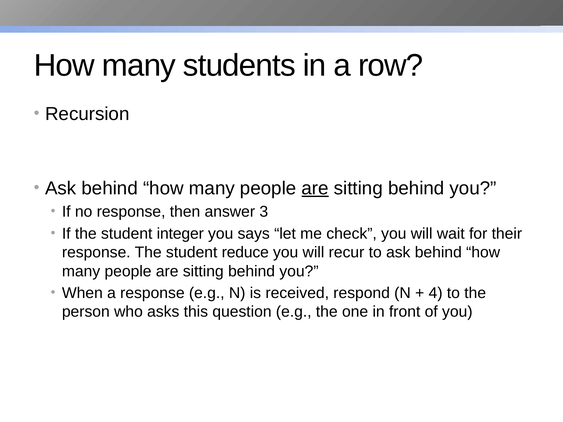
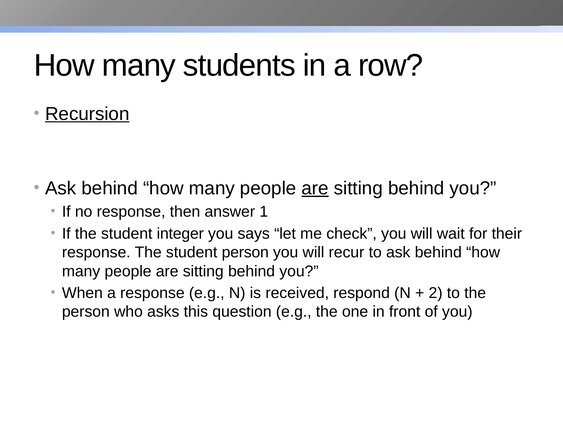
Recursion underline: none -> present (87, 114)
3: 3 -> 1 (264, 212)
student reduce: reduce -> person (245, 253)
4: 4 -> 2 (436, 293)
